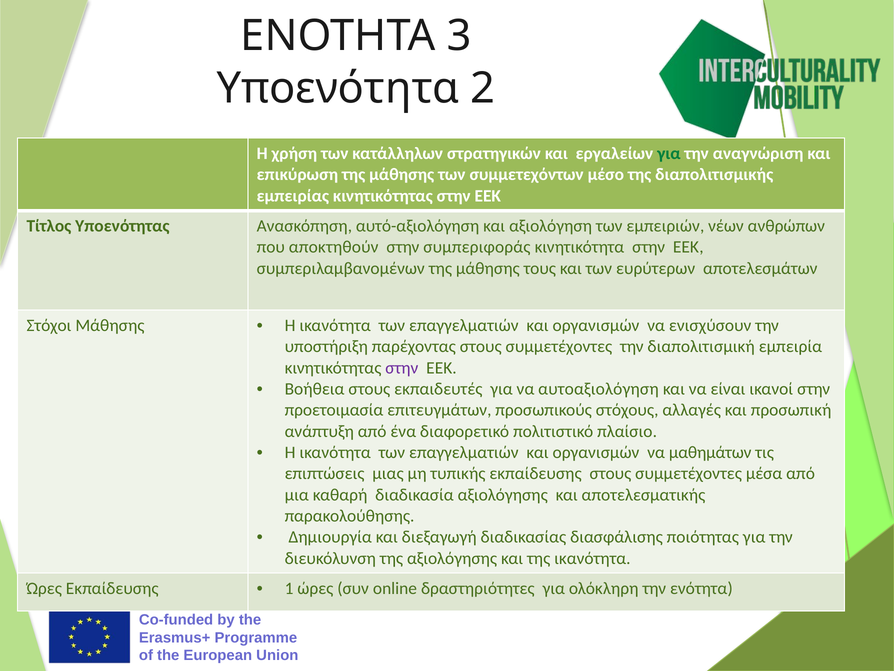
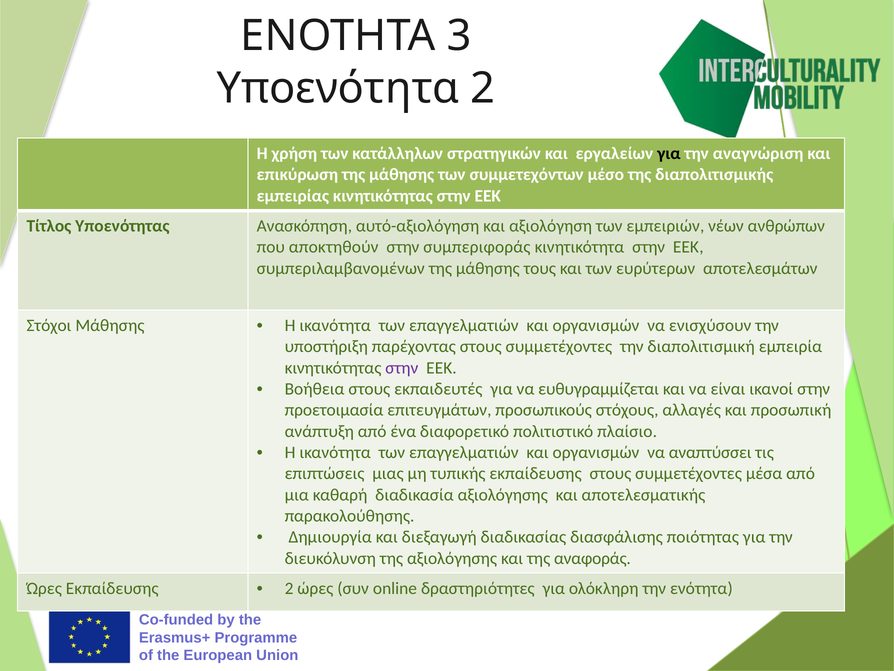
για colour: green -> black (669, 153)
αυτοαξιολόγηση: αυτοαξιολόγηση -> ευθυγραμμίζεται (599, 389)
μαθημάτων: μαθημάτων -> αναπτύσσει (710, 452)
της ικανότητα: ικανότητα -> αναφοράς (592, 558)
1: 1 -> 2 (289, 588)
